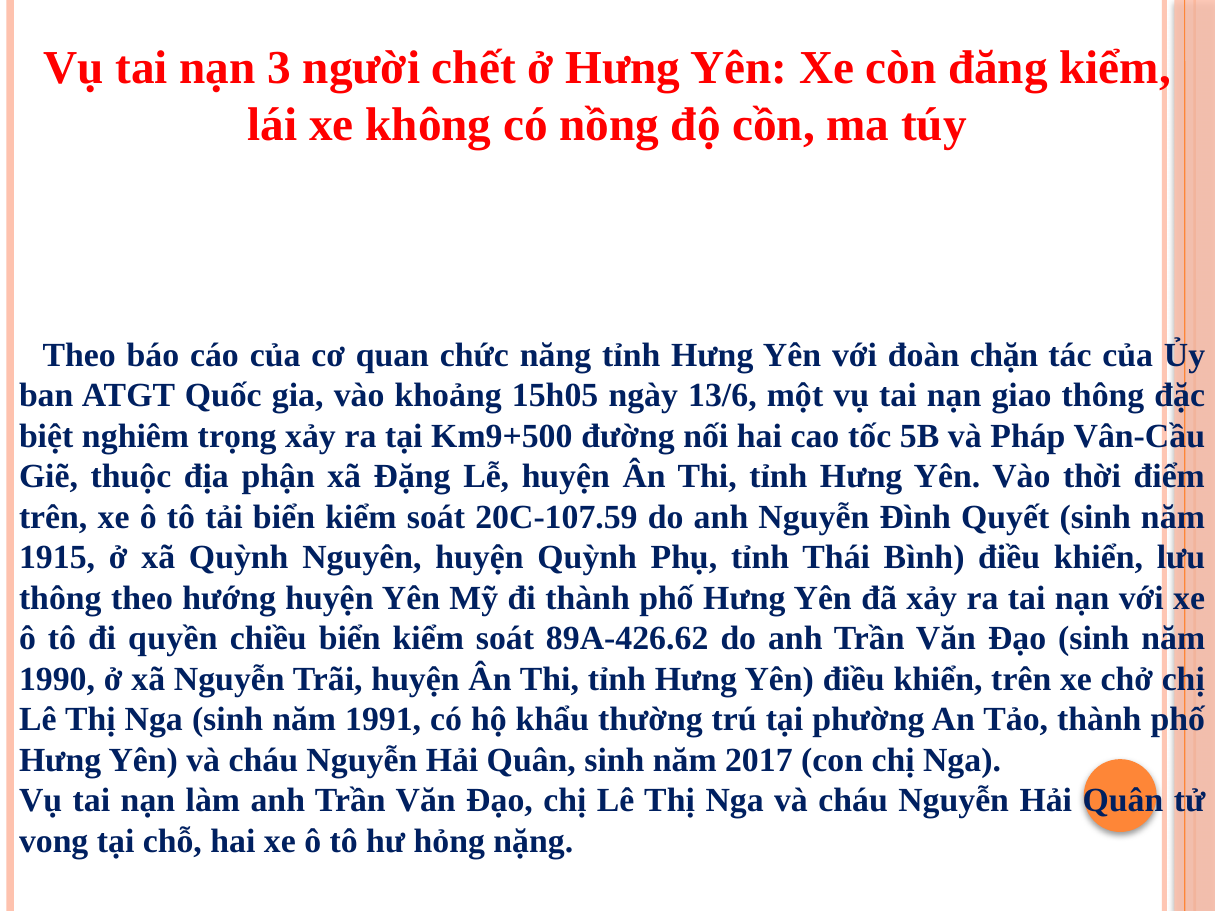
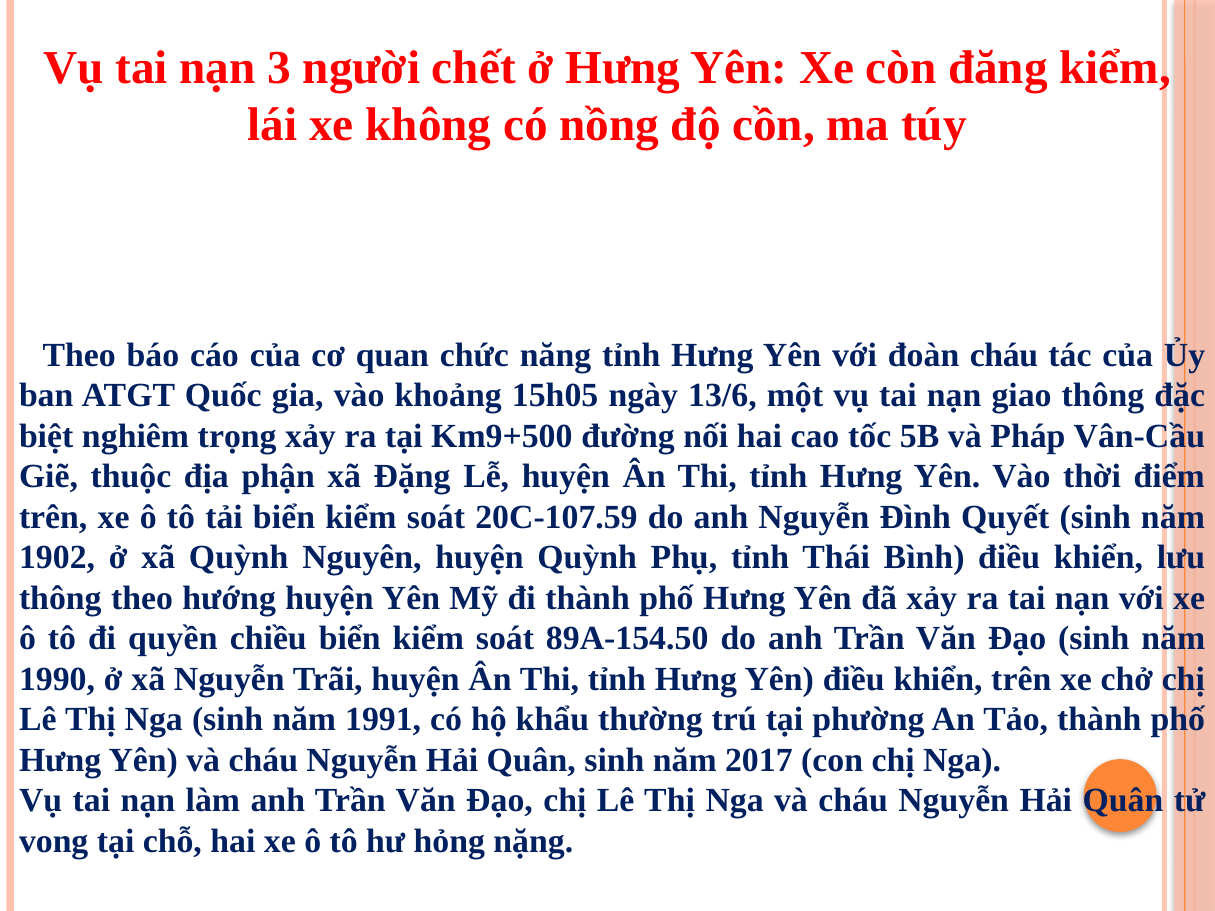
đoàn chặn: chặn -> cháu (1004, 355)
1915: 1915 -> 1902 (57, 558)
89A-426.62: 89A-426.62 -> 89A-154.50 (627, 639)
